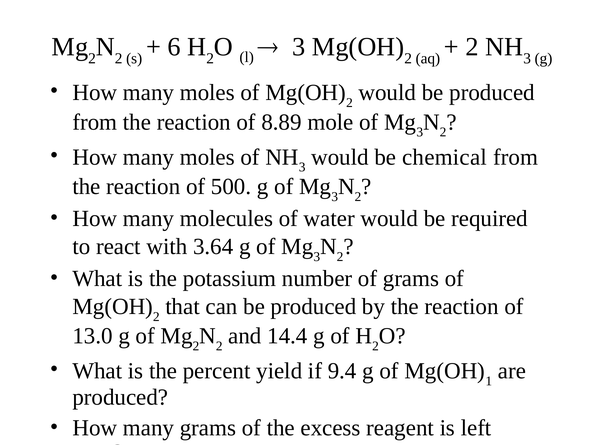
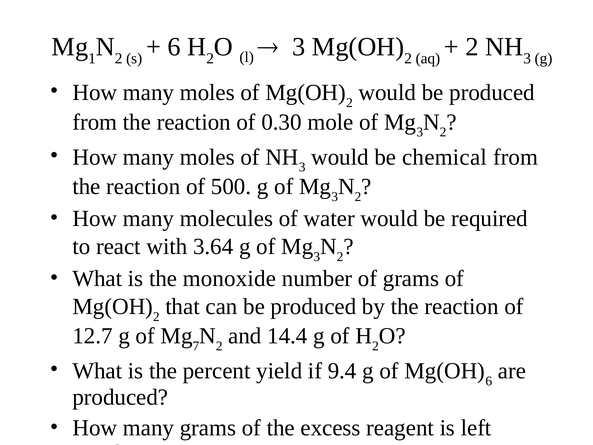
2: 2 -> 1 (92, 58)
8.89: 8.89 -> 0.30 (282, 122)
potassium: potassium -> monoxide (229, 278)
13.0: 13.0 -> 12.7 (93, 336)
2: 2 -> 7 (196, 346)
1: 1 -> 6 (489, 381)
